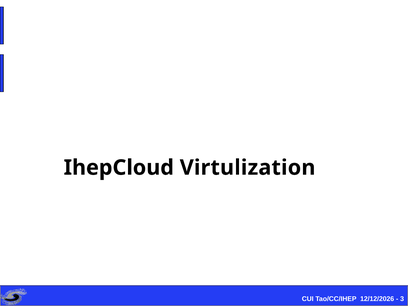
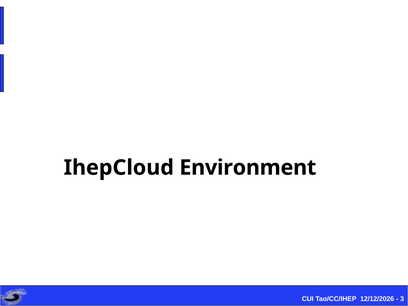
Virtulization: Virtulization -> Environment (248, 168)
